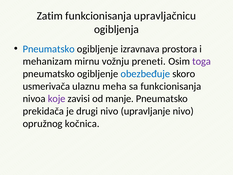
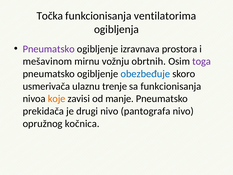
Zatim: Zatim -> Točka (50, 16)
upravljačnicu: upravljačnicu -> ventilatorima (165, 16)
Pneumatsko colour: blue -> purple (49, 49)
mehanizam: mehanizam -> mešavinom (47, 61)
preneti: preneti -> obrtnih (149, 61)
meha: meha -> trenje (115, 86)
koje colour: purple -> orange (57, 99)
upravljanje: upravljanje -> pantografa (146, 111)
